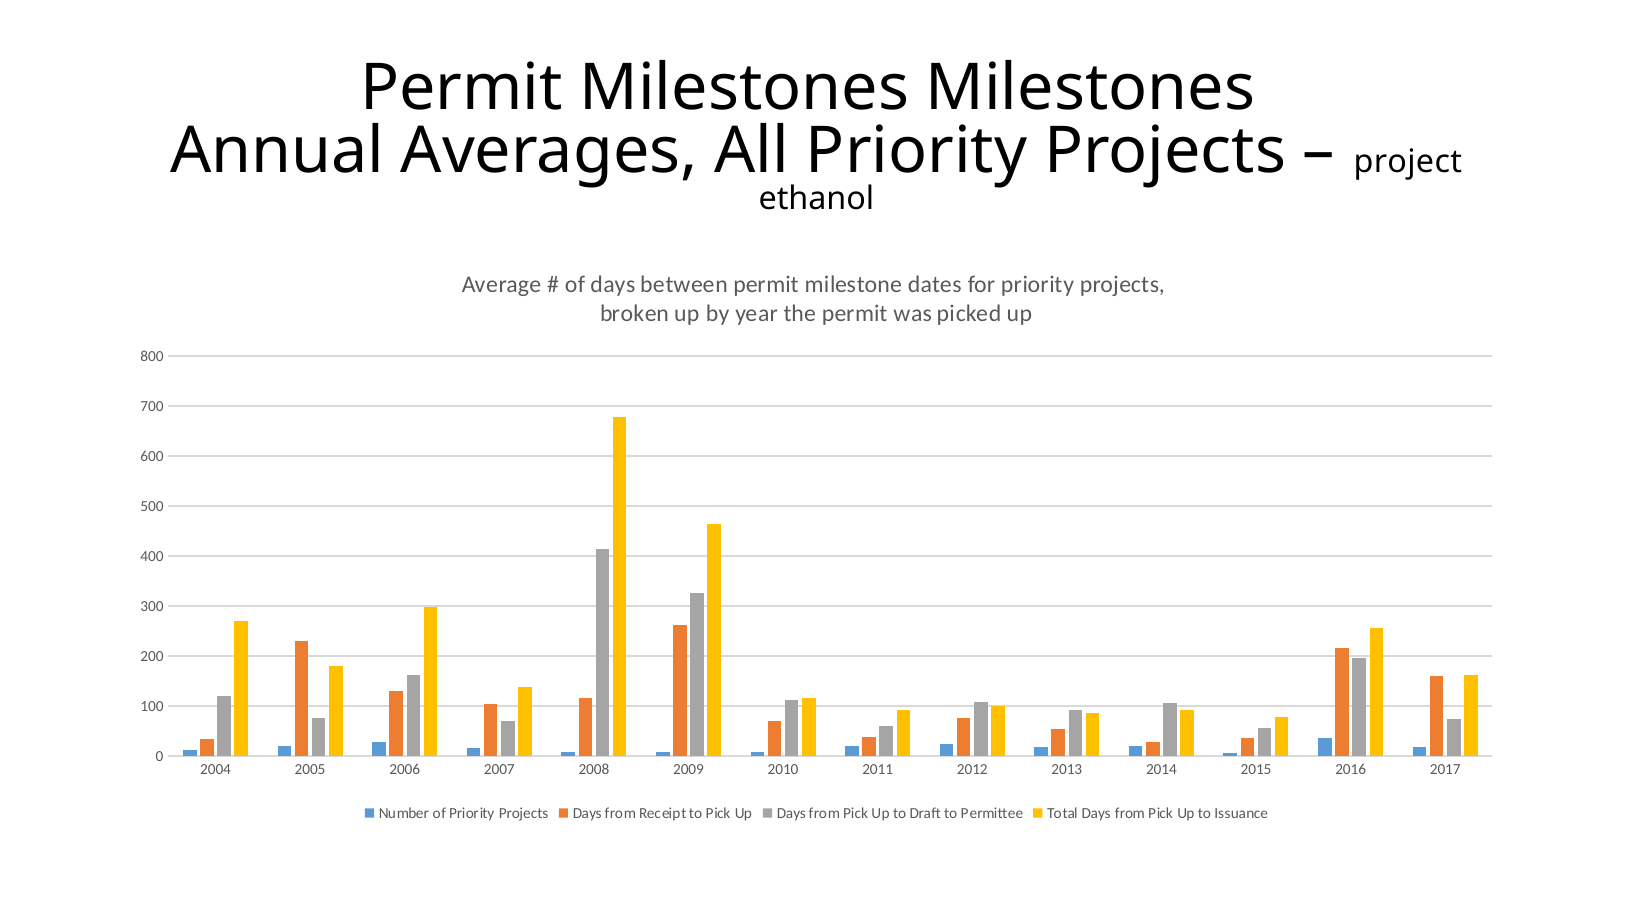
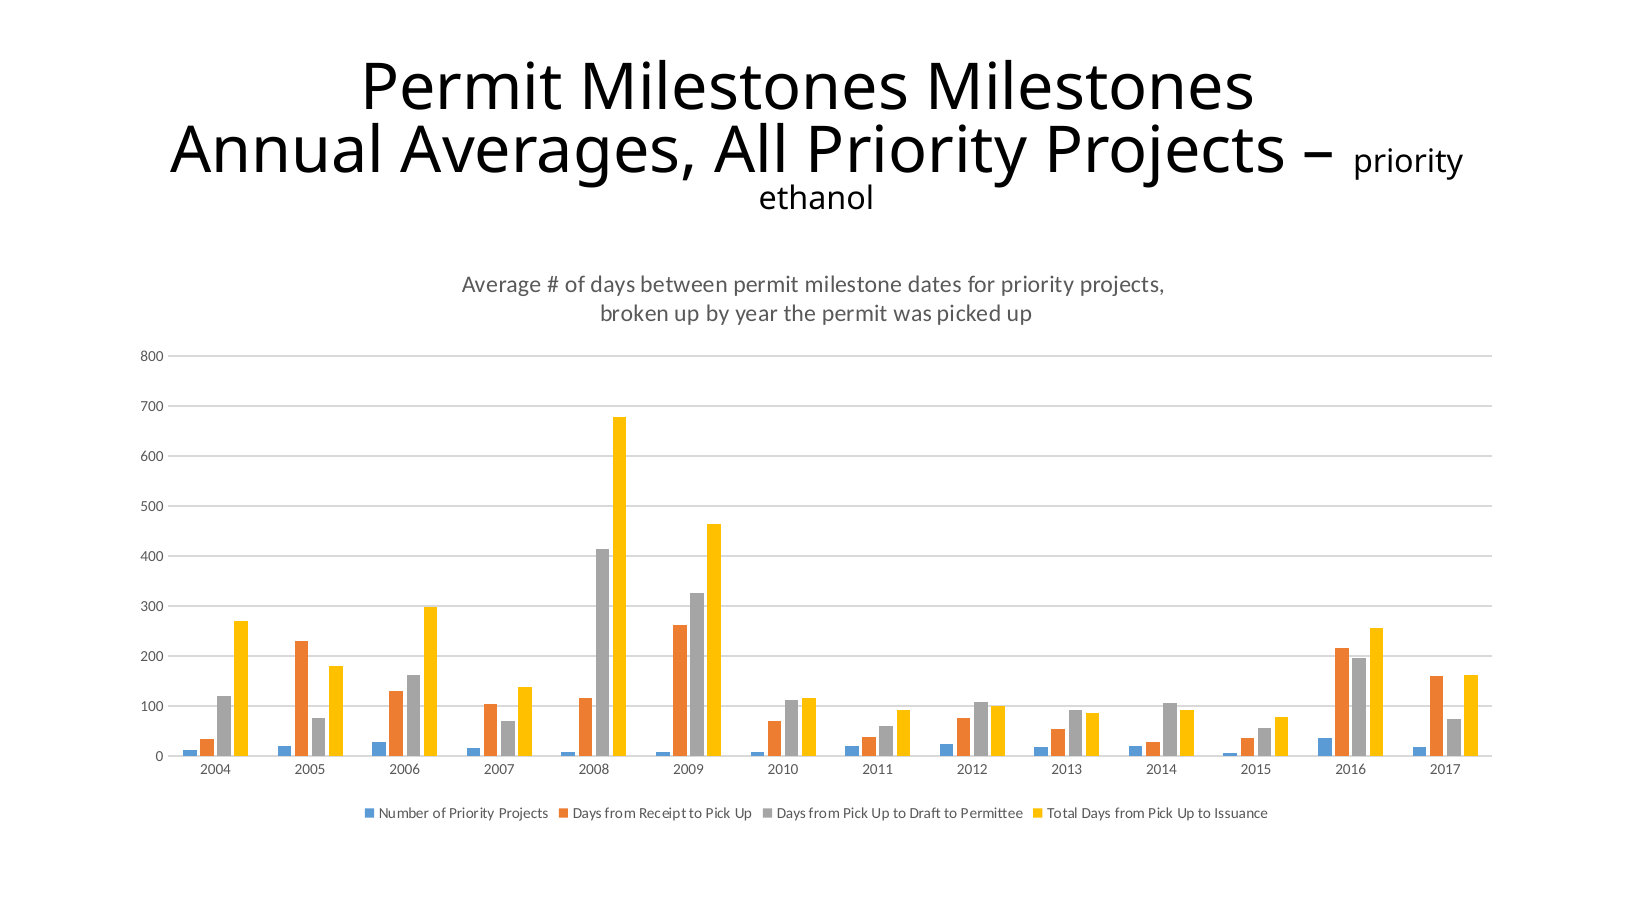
project: project -> priority (1408, 162)
